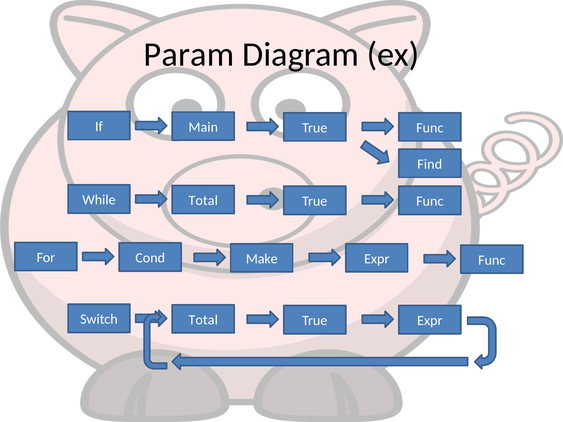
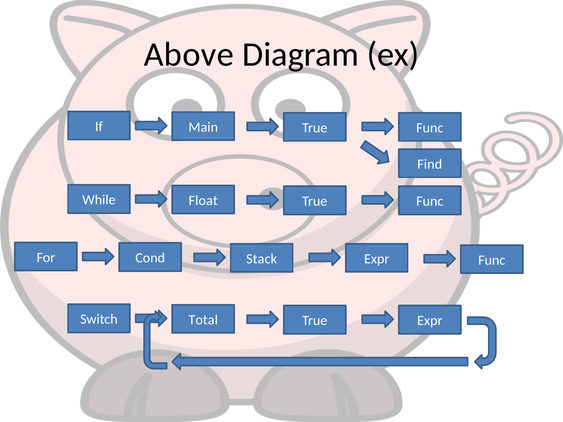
Param: Param -> Above (189, 55)
While Total: Total -> Float (203, 201)
Make: Make -> Stack (262, 259)
